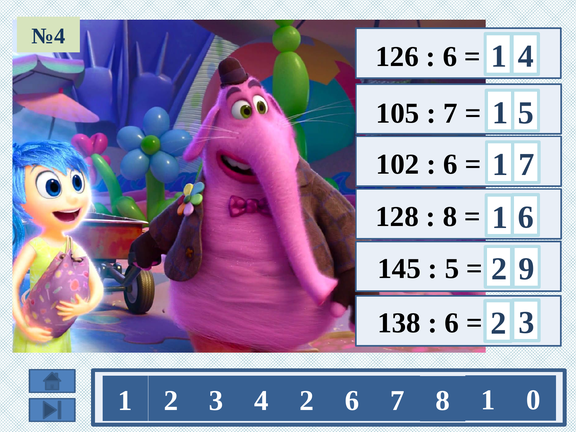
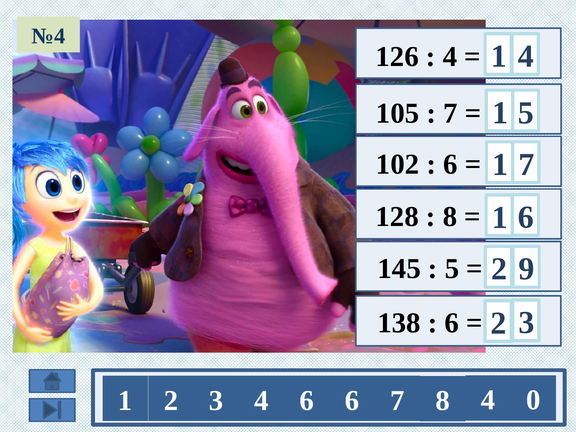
6: 6 -> 4 (450, 57)
4 2: 2 -> 6 (307, 400)
8 1: 1 -> 4 (488, 400)
